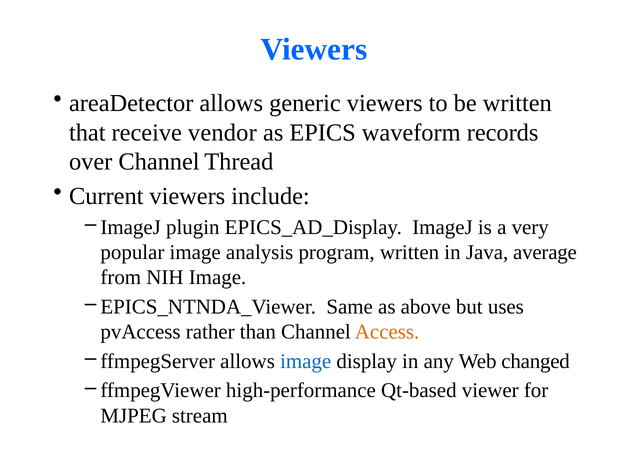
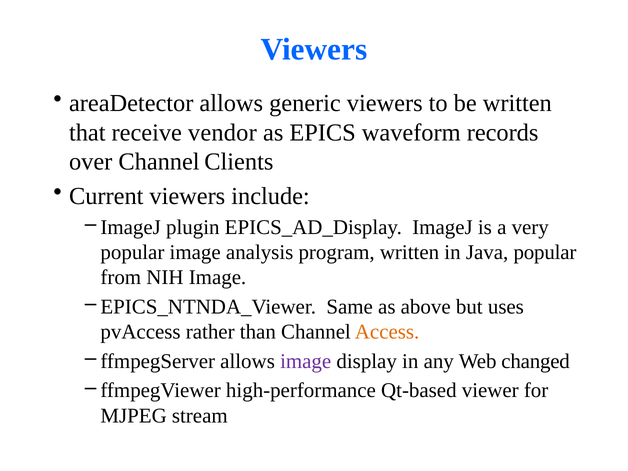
Thread: Thread -> Clients (239, 162)
Java average: average -> popular (545, 252)
image colour: blue -> purple (306, 361)
